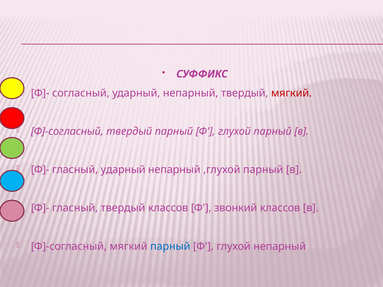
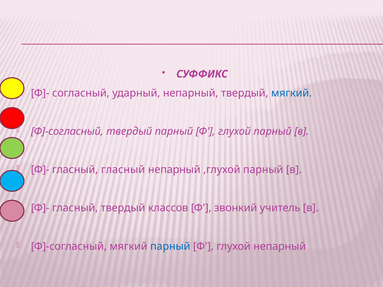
мягкий colour: red -> blue (291, 93)
гласный ударный: ударный -> гласный (123, 170)
звонкий классов: классов -> учитель (280, 208)
